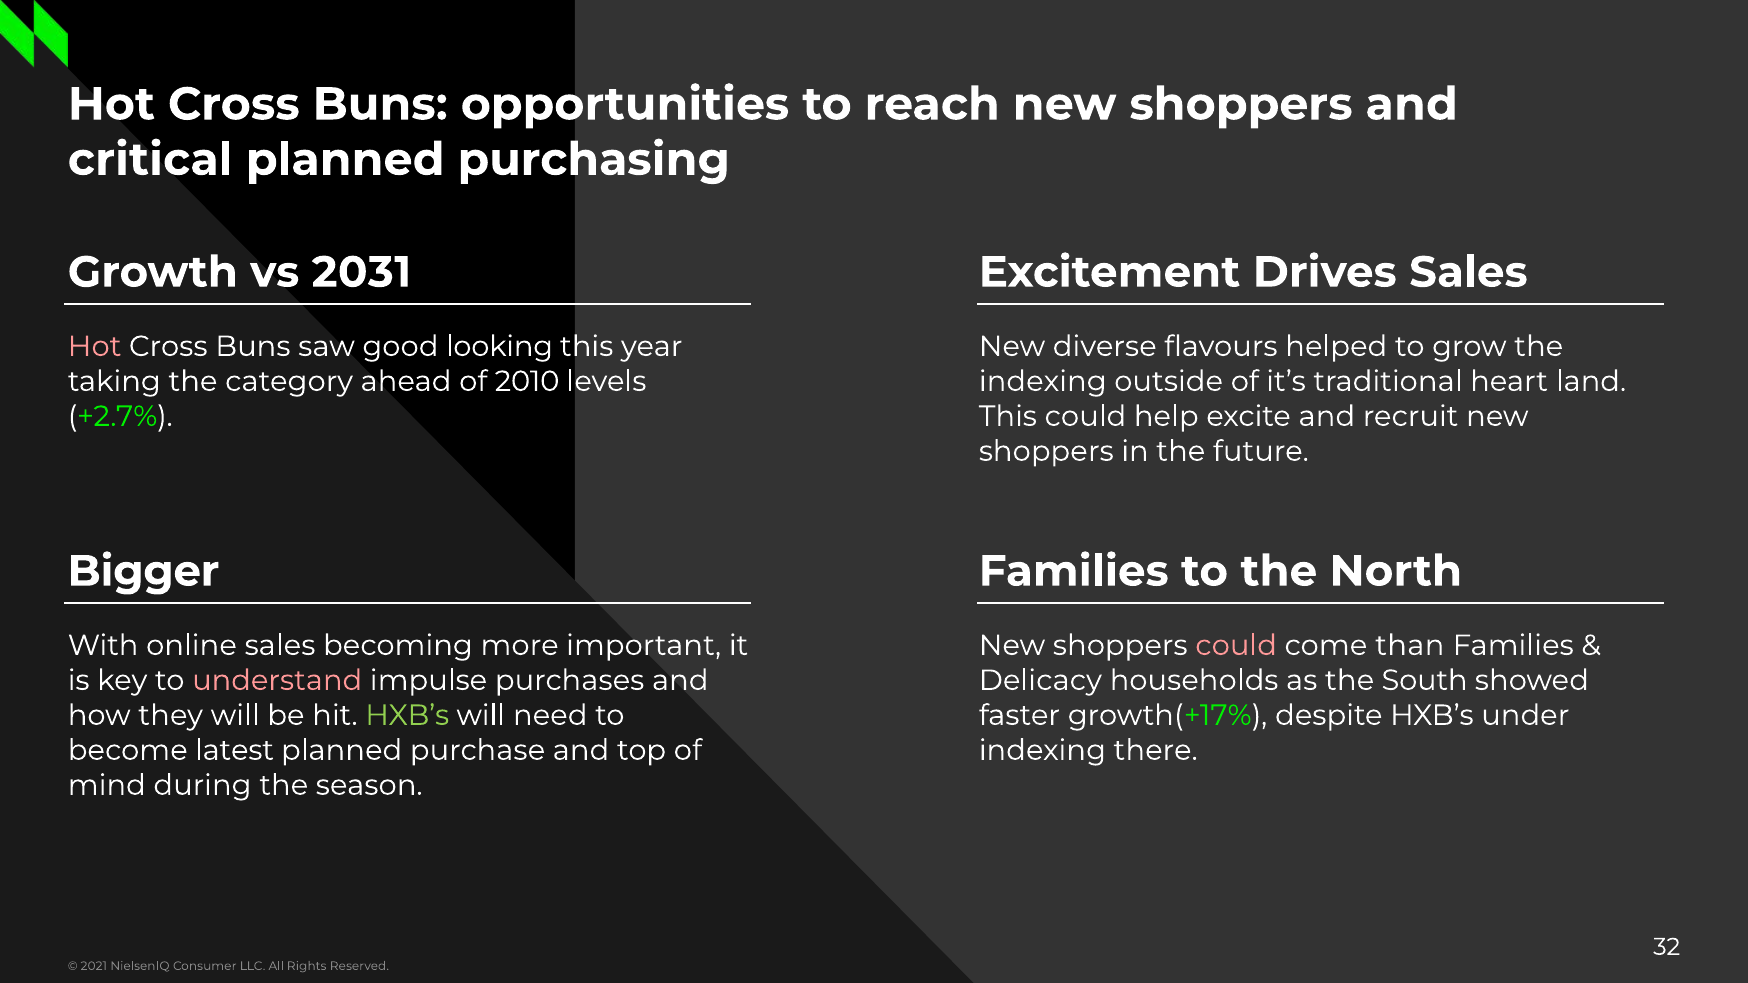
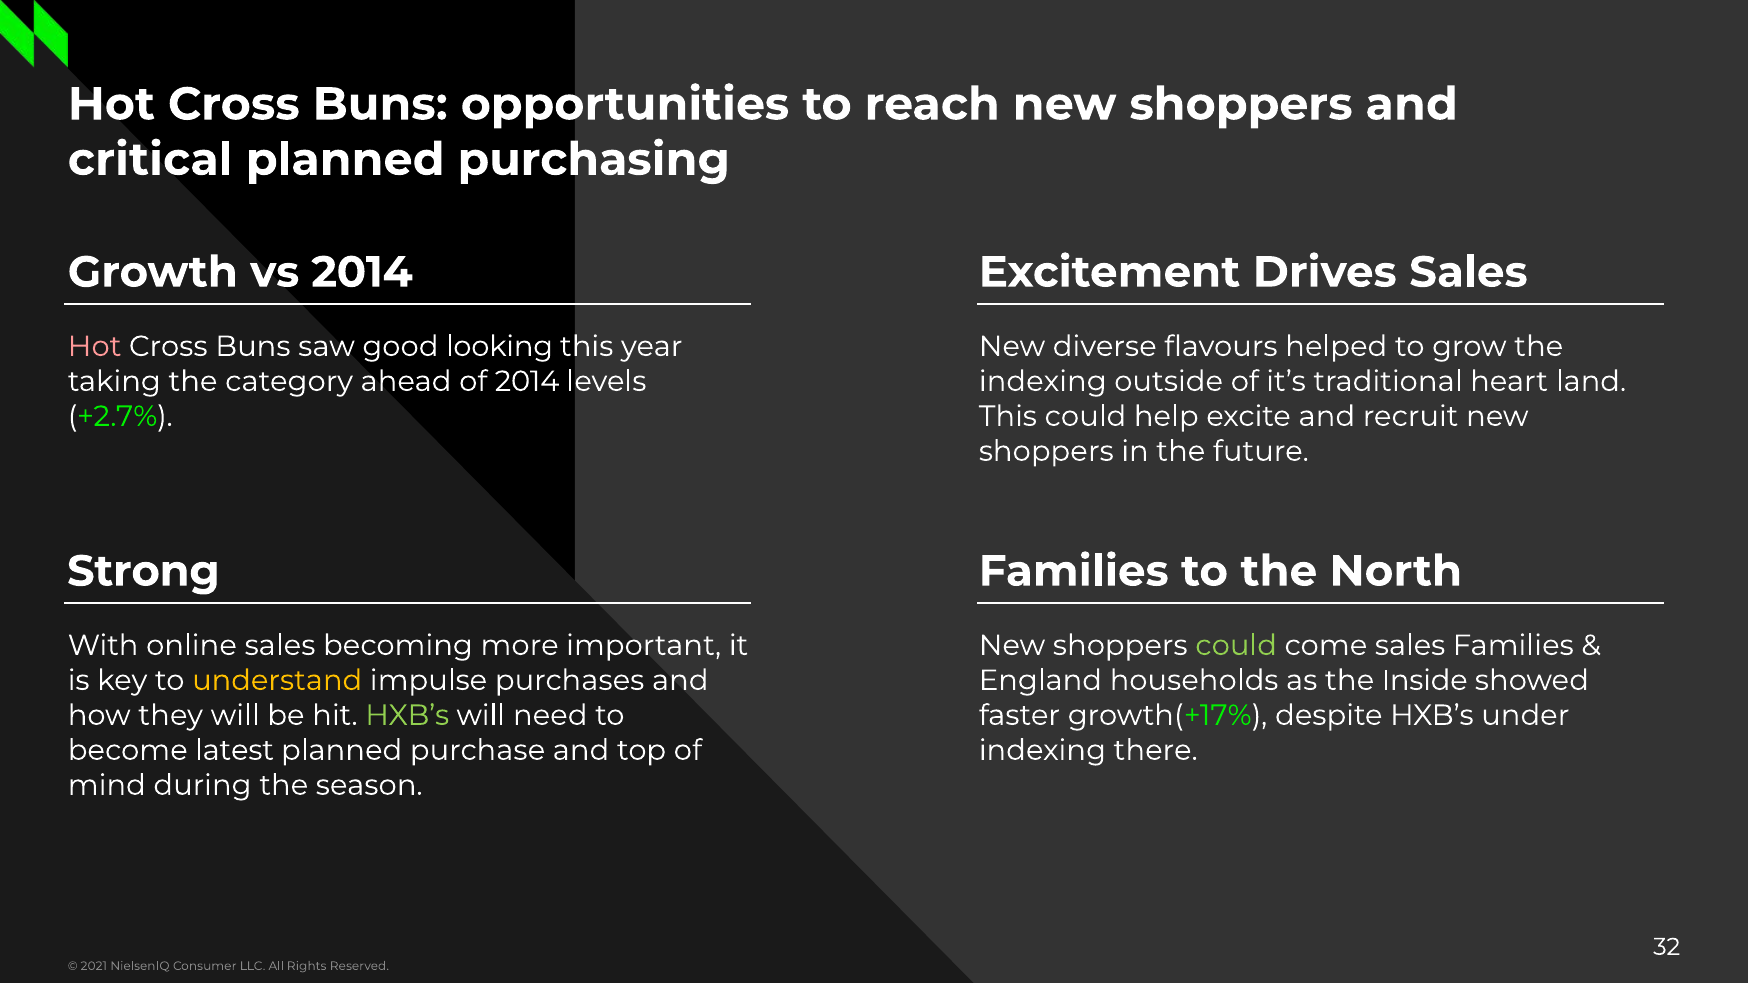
vs 2031: 2031 -> 2014 (362, 272)
of 2010: 2010 -> 2014 (527, 381)
Bigger: Bigger -> Strong (143, 571)
could colour: pink -> light green (1236, 646)
come than: than -> sales (1410, 646)
understand colour: pink -> yellow (277, 681)
Delicacy: Delicacy -> England (1040, 681)
South: South -> Inside (1425, 681)
